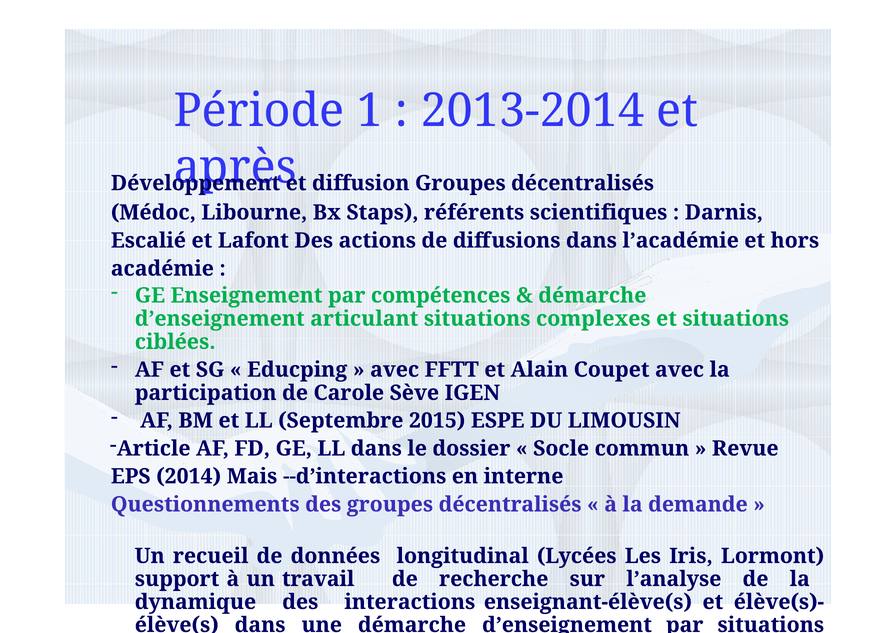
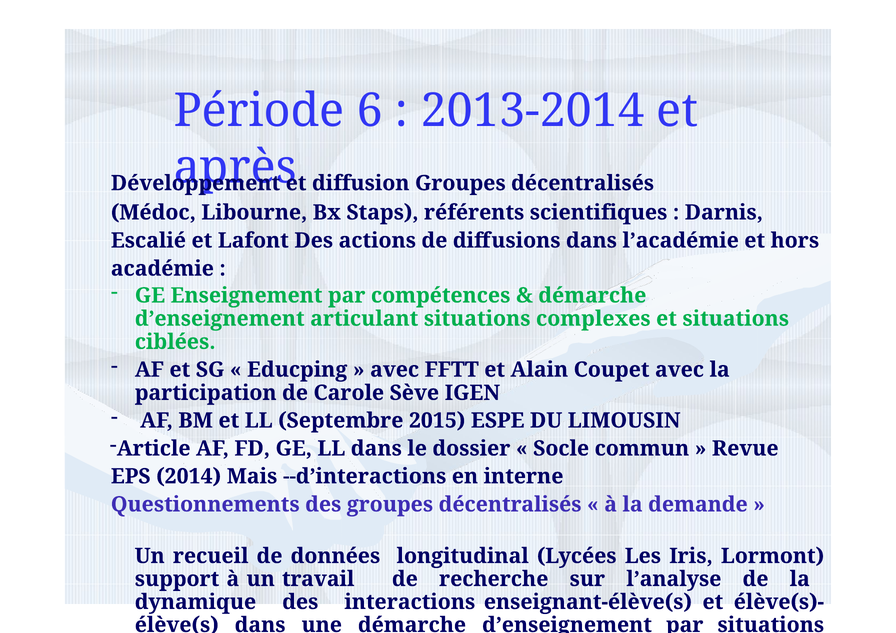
1: 1 -> 6 (370, 111)
